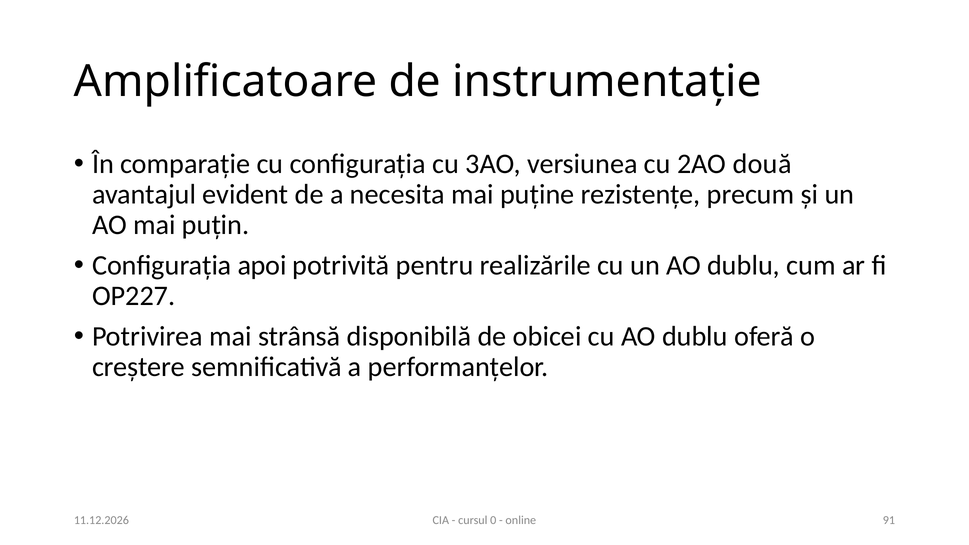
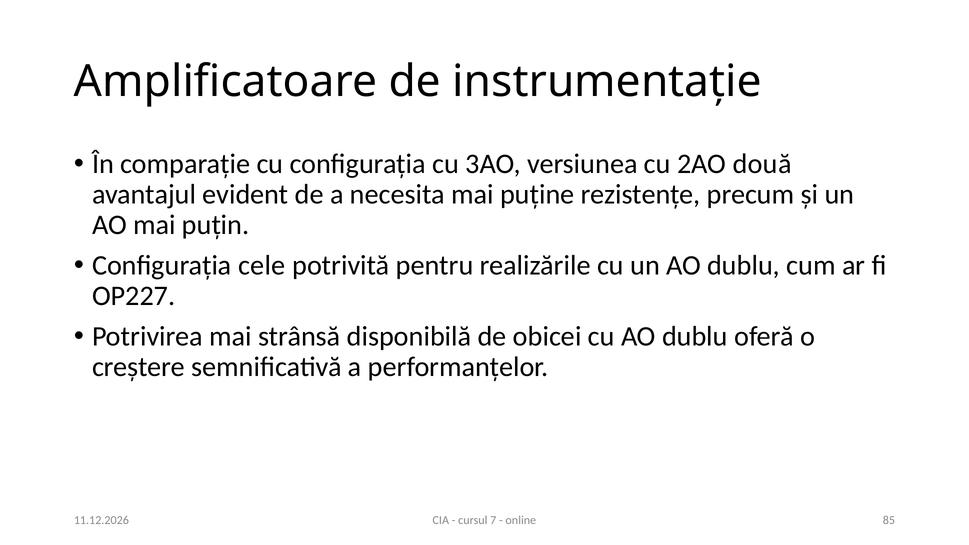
apoi: apoi -> cele (262, 266)
0: 0 -> 7 (493, 520)
91: 91 -> 85 (889, 520)
